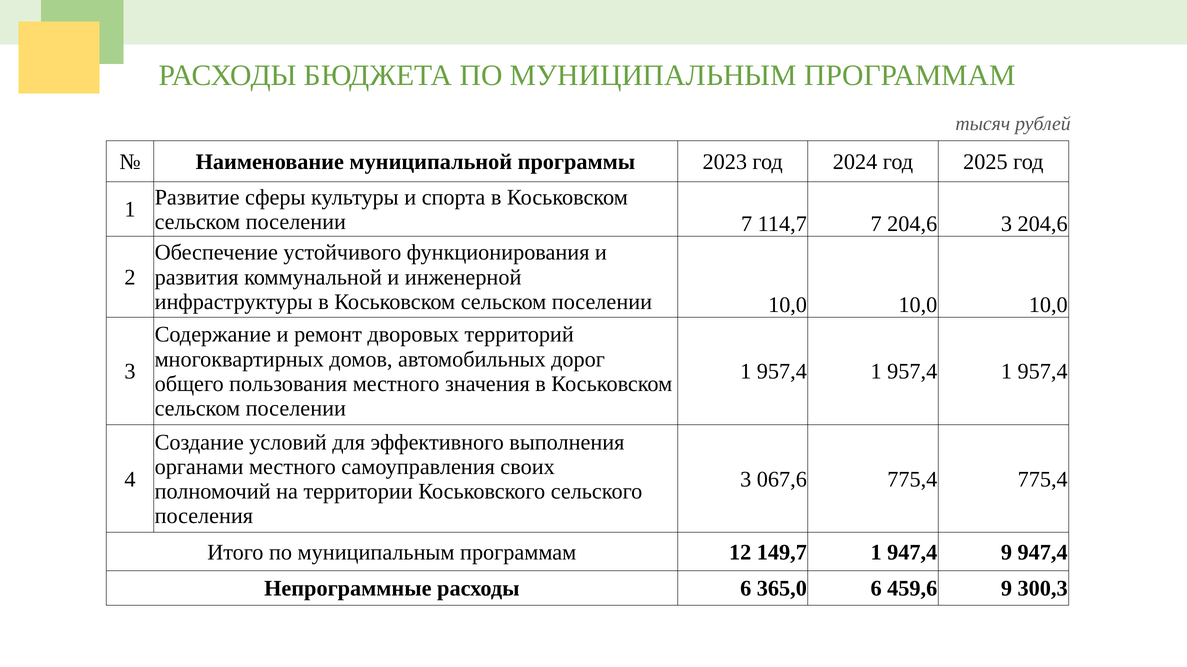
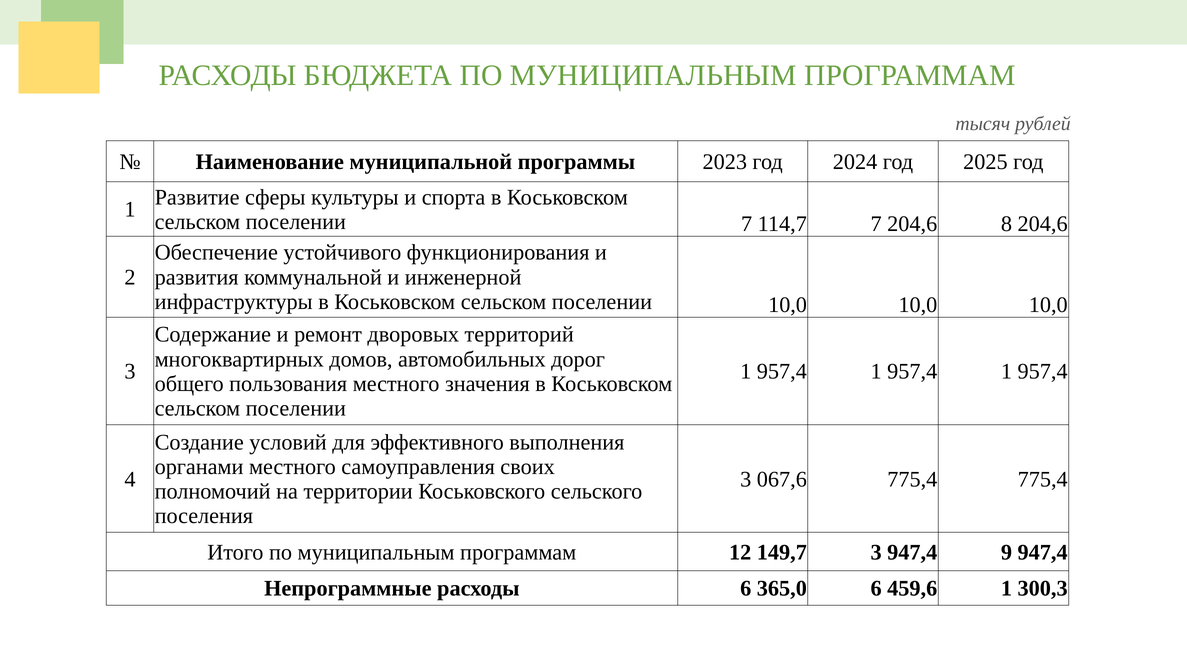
204,6 3: 3 -> 8 (1006, 224)
149,7 1: 1 -> 3 (876, 553)
459,6 9: 9 -> 1 (1006, 589)
